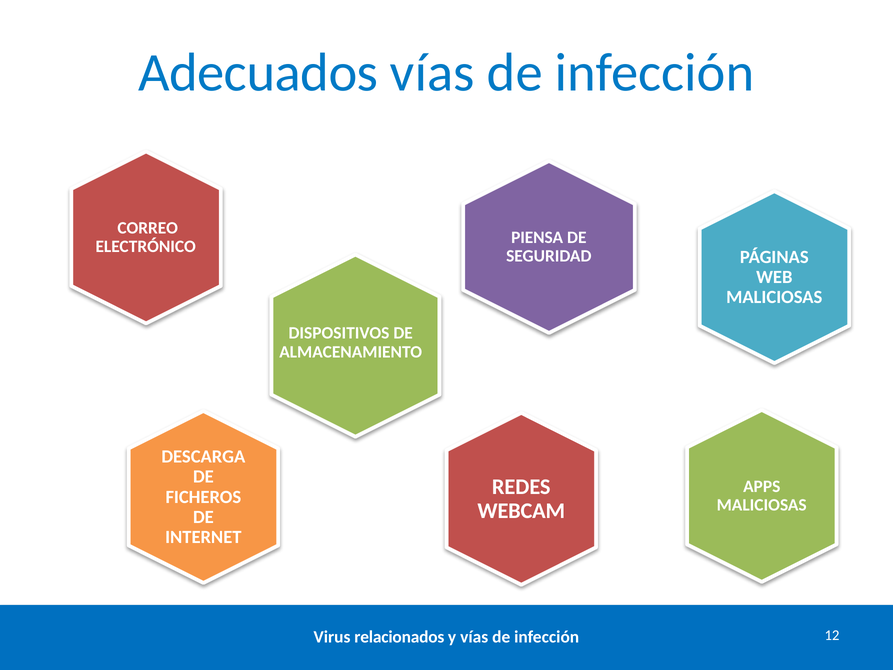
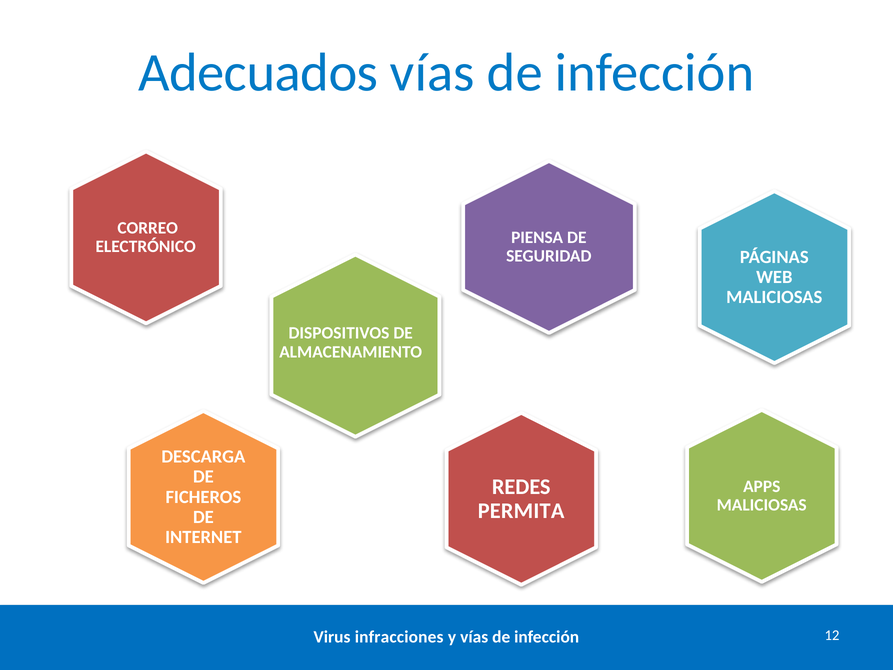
WEBCAM: WEBCAM -> PERMITA (521, 511)
relacionados: relacionados -> infracciones (399, 637)
